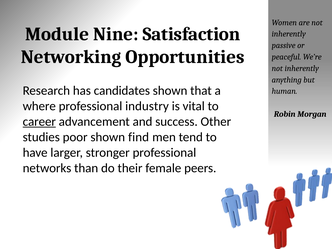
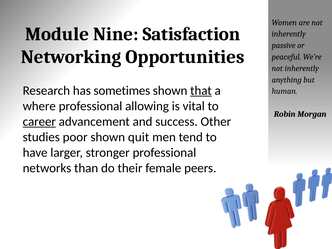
candidates: candidates -> sometimes (122, 91)
that underline: none -> present (201, 91)
industry: industry -> allowing (147, 106)
find: find -> quit (139, 137)
